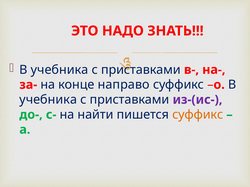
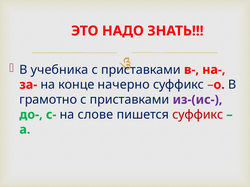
направо: направо -> начерно (124, 85)
учебника: учебника -> грамотно (48, 100)
найти: найти -> слове (95, 115)
суффикс colour: orange -> red (198, 115)
